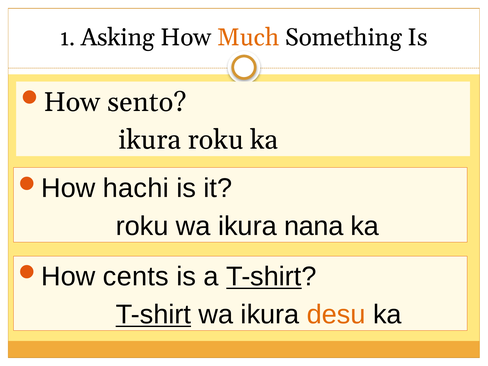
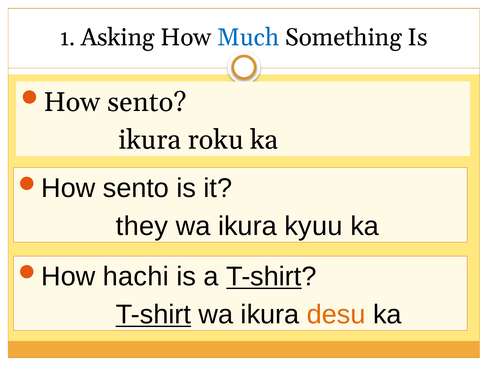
Much colour: orange -> blue (248, 37)
hachi: hachi -> sento (136, 188)
roku: roku -> they (142, 226)
nana: nana -> kyuu (313, 226)
cents: cents -> hachi (136, 277)
